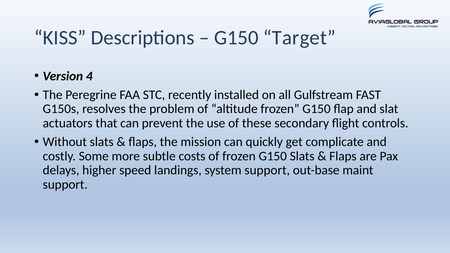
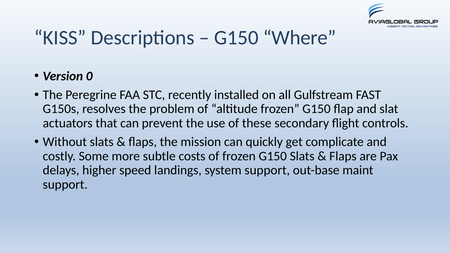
Target: Target -> Where (300, 38)
4: 4 -> 0 (89, 76)
